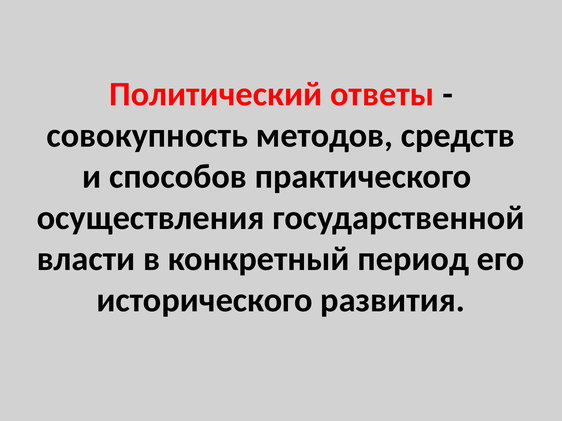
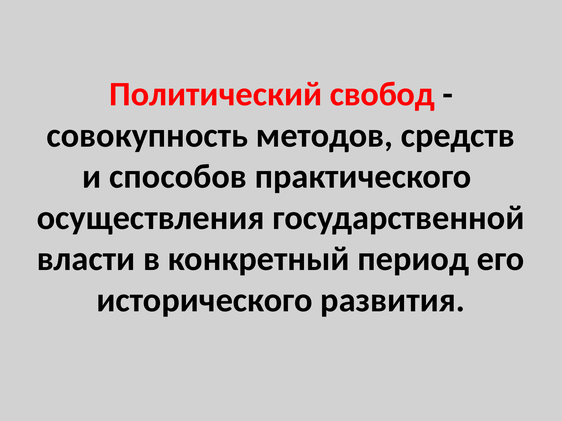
ответы: ответы -> свобод (382, 94)
